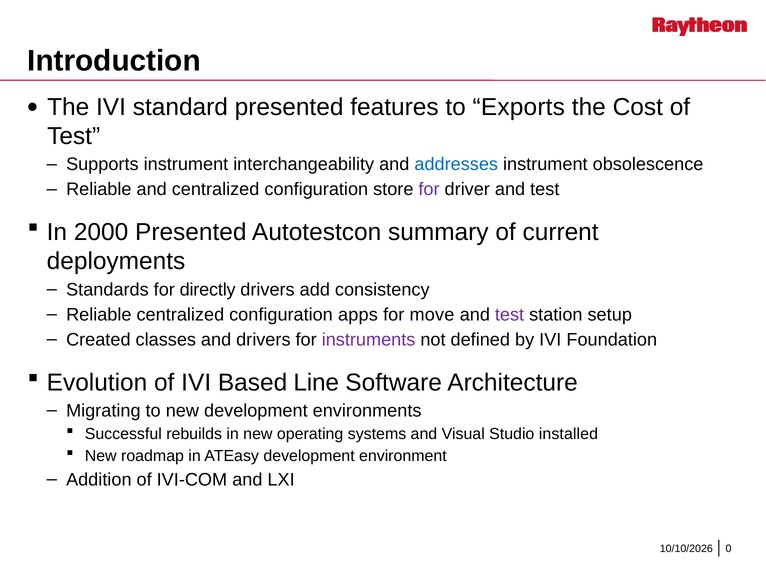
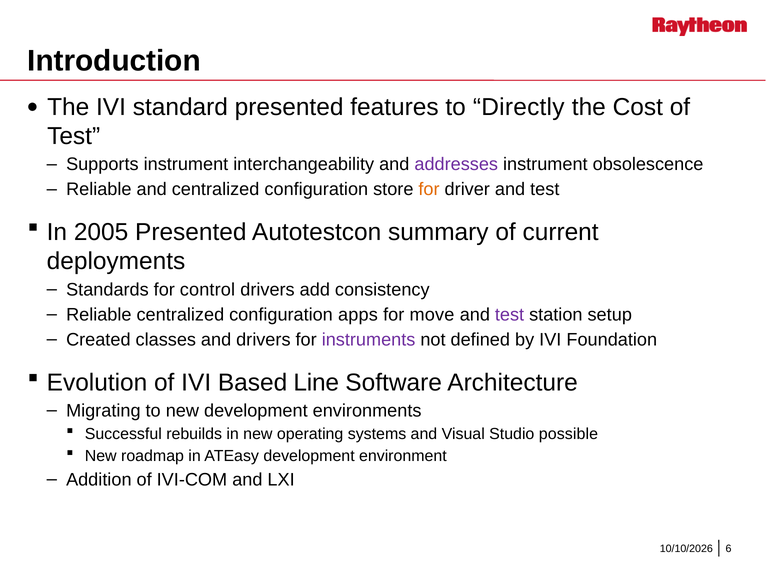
Exports: Exports -> Directly (519, 107)
addresses colour: blue -> purple (456, 164)
for colour: purple -> orange (429, 189)
2000: 2000 -> 2005 (101, 232)
directly: directly -> control (207, 289)
installed: installed -> possible (568, 434)
0: 0 -> 6 (729, 548)
